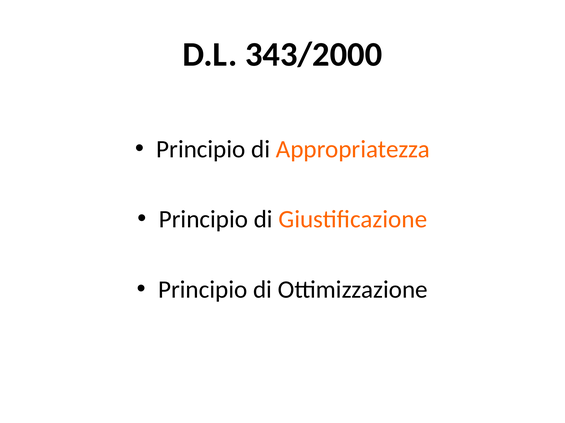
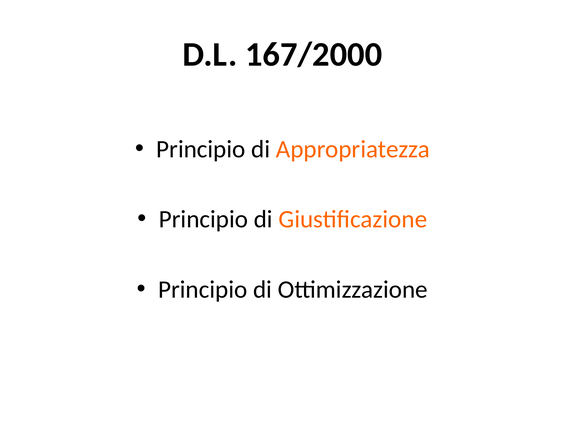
343/2000: 343/2000 -> 167/2000 (314, 55)
